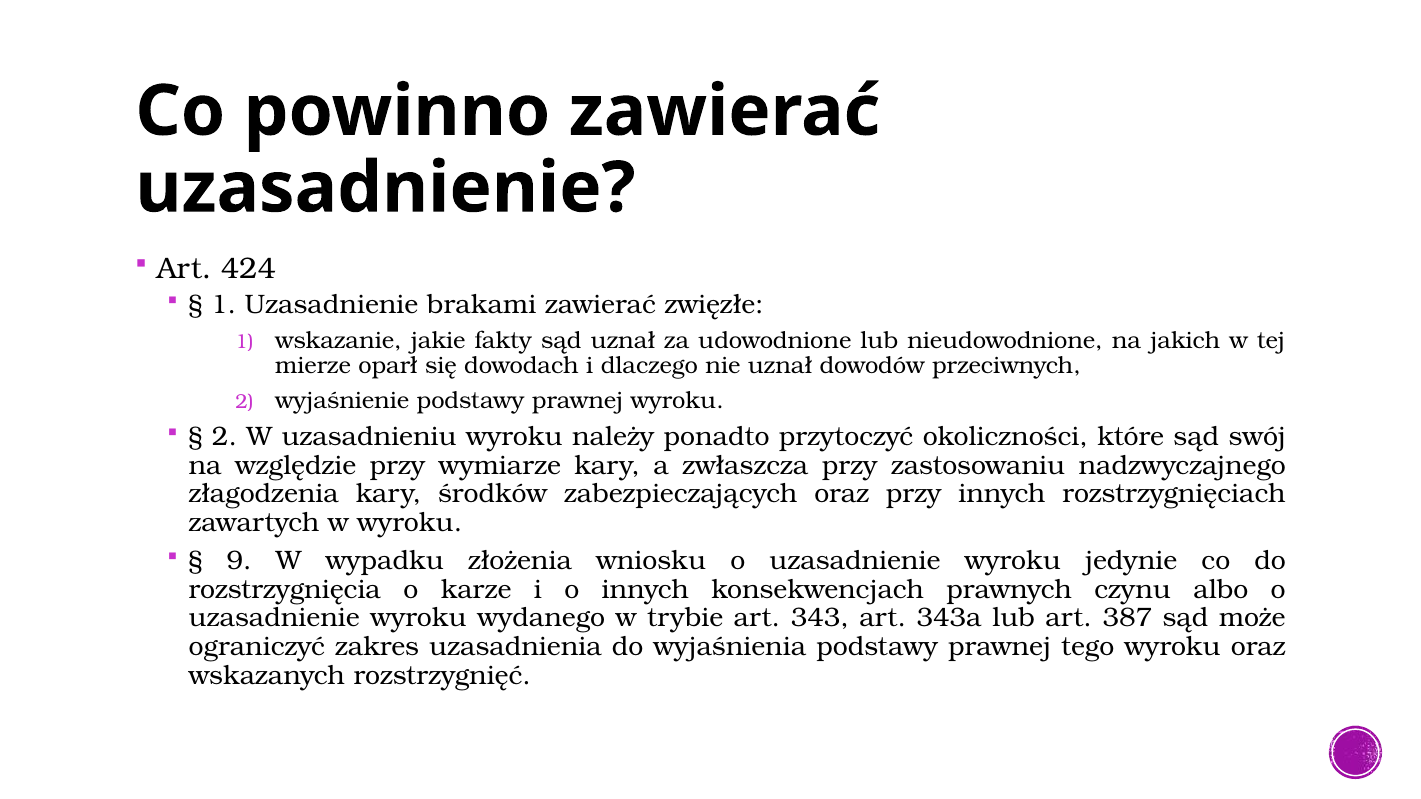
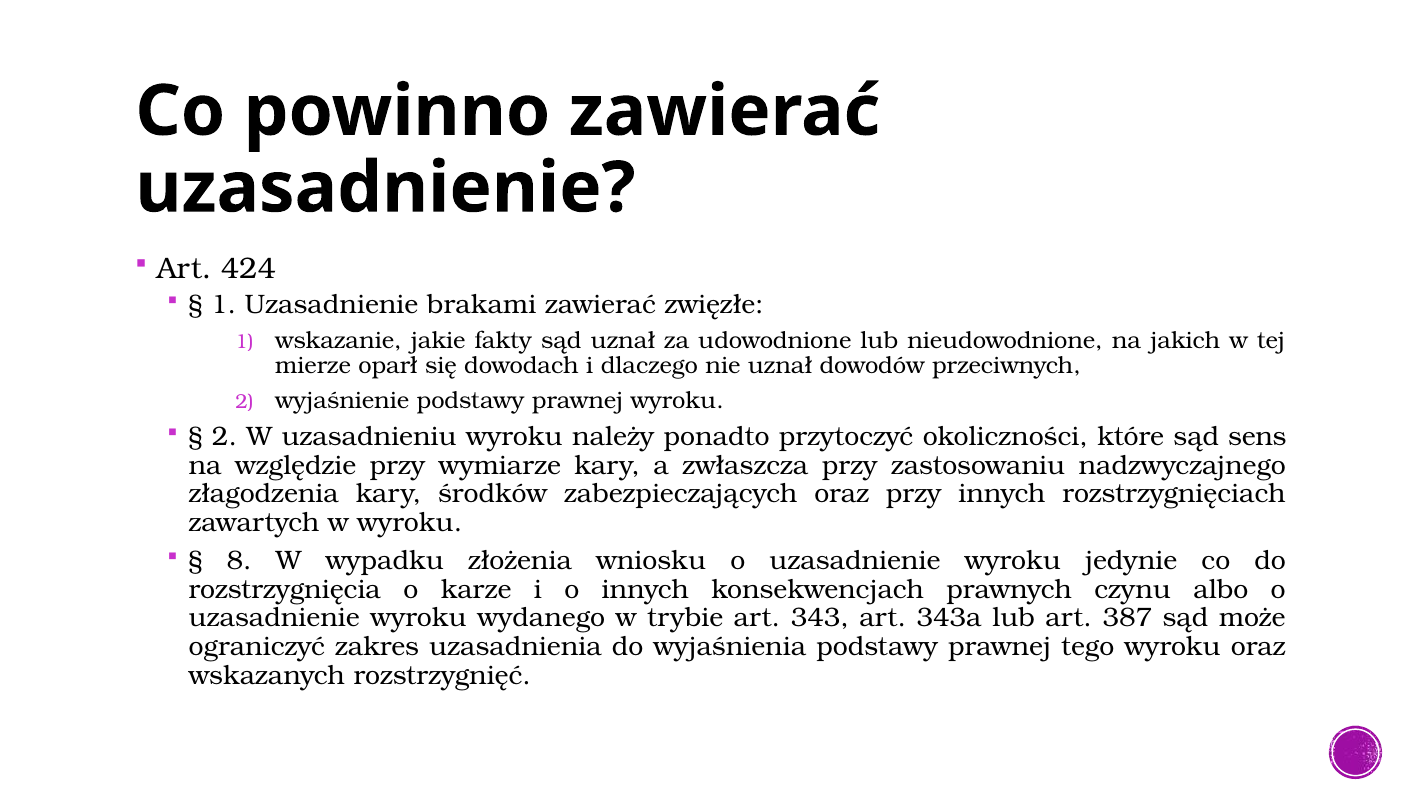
swój: swój -> sens (1257, 437)
9: 9 -> 8 (239, 561)
